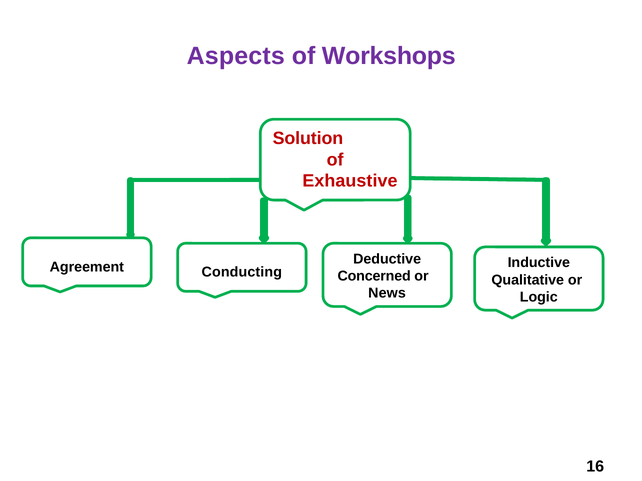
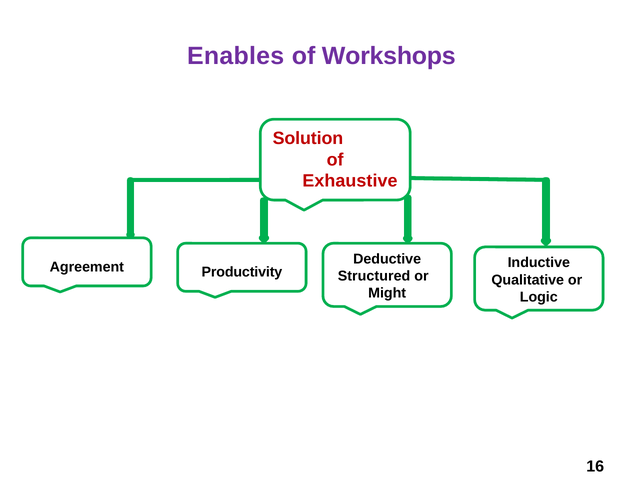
Aspects: Aspects -> Enables (236, 56)
Conducting: Conducting -> Productivity (242, 272)
Concerned: Concerned -> Structured (374, 276)
News: News -> Might (387, 294)
